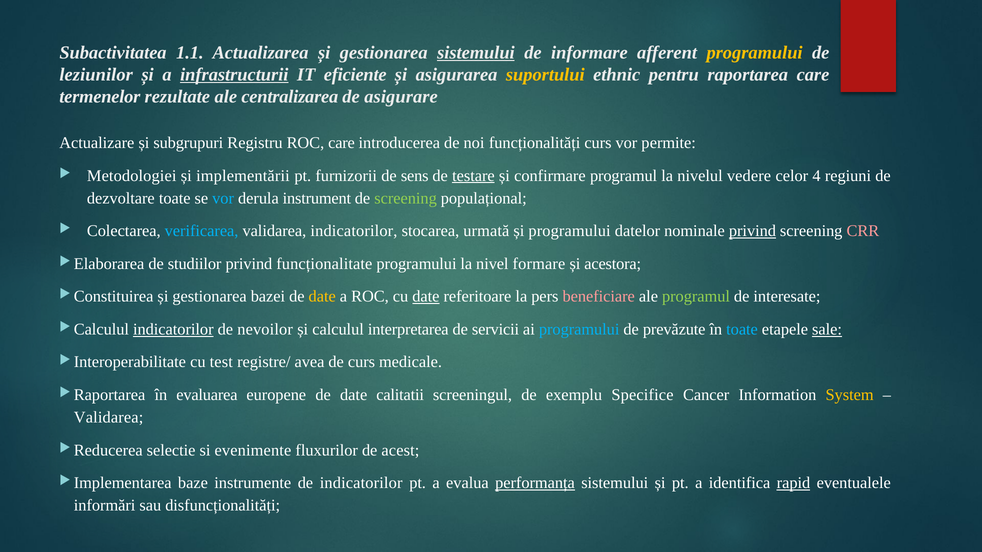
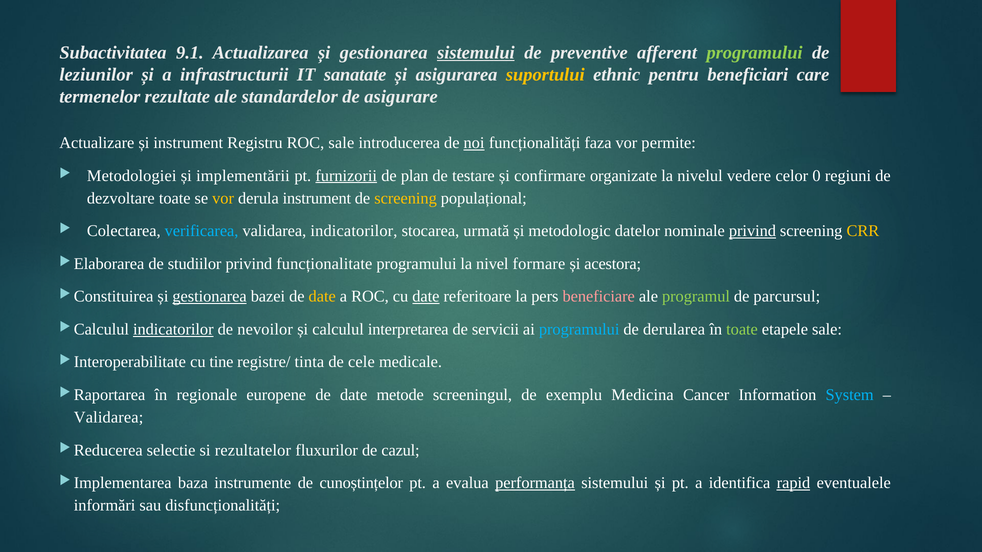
1.1: 1.1 -> 9.1 (190, 52)
informare: informare -> preventive (589, 52)
programului colour: yellow -> light green (755, 52)
infrastructurii underline: present -> none (234, 75)
eficiente: eficiente -> sanatate (355, 75)
raportarea: raportarea -> beneficiari (748, 75)
centralizarea: centralizarea -> standardelor (290, 97)
și subgrupuri: subgrupuri -> instrument (188, 143)
ROC care: care -> sale (341, 143)
noi underline: none -> present (474, 143)
funcționalități curs: curs -> faza (598, 143)
furnizorii underline: none -> present (346, 176)
sens: sens -> plan (415, 176)
testare underline: present -> none (473, 176)
confirmare programul: programul -> organizate (624, 176)
4: 4 -> 0 (816, 176)
vor colour: light blue -> yellow (223, 198)
screening colour: light green -> yellow (406, 198)
și programului: programului -> metodologic (570, 231)
CRR colour: pink -> yellow (863, 231)
gestionarea underline: none -> present (210, 297)
interesate: interesate -> parcursul (787, 297)
prevăzute: prevăzute -> derularea (674, 330)
toate colour: light blue -> light green (742, 330)
sale underline: present -> none (827, 330)
test: test -> tine (221, 362)
avea: avea -> tinta (309, 362)
de curs: curs -> cele (361, 362)
evaluarea: evaluarea -> regionale (207, 395)
calitatii: calitatii -> metode (400, 395)
Specifice: Specifice -> Medicina (643, 395)
System colour: yellow -> light blue (850, 395)
evenimente: evenimente -> rezultatelor (253, 450)
acest: acest -> cazul (401, 450)
baze: baze -> baza (193, 483)
de indicatorilor: indicatorilor -> cunoștințelor (361, 483)
